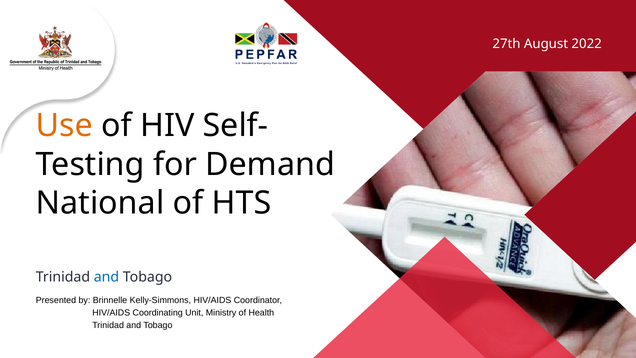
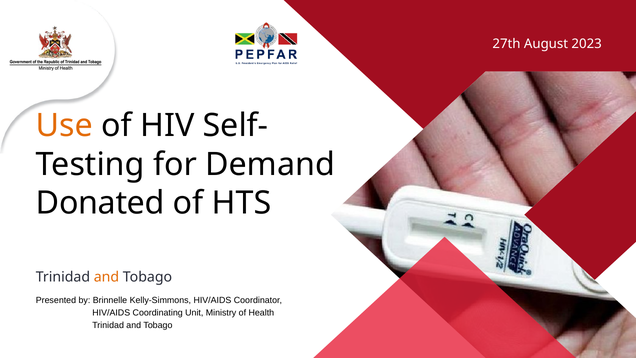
2022: 2022 -> 2023 (587, 44)
National: National -> Donated (100, 203)
and colour: blue -> orange (106, 277)
